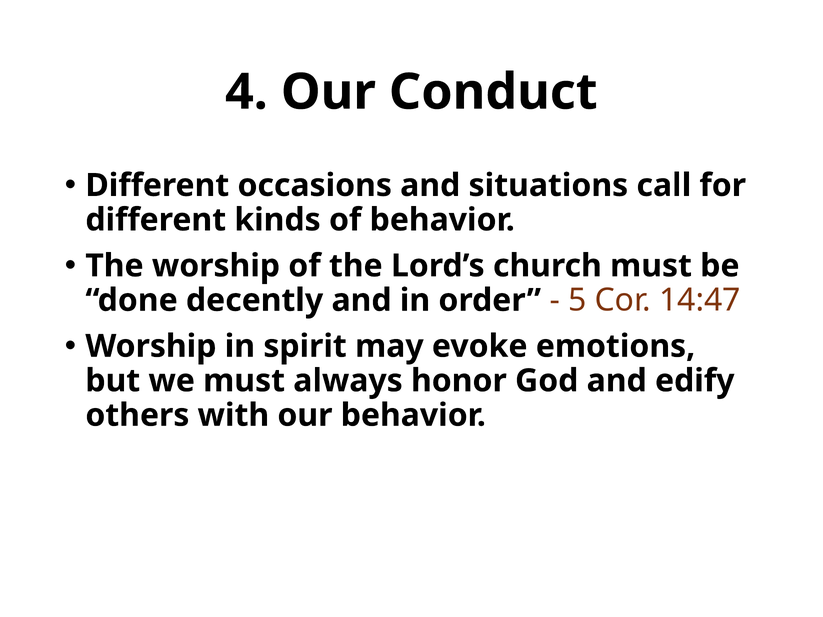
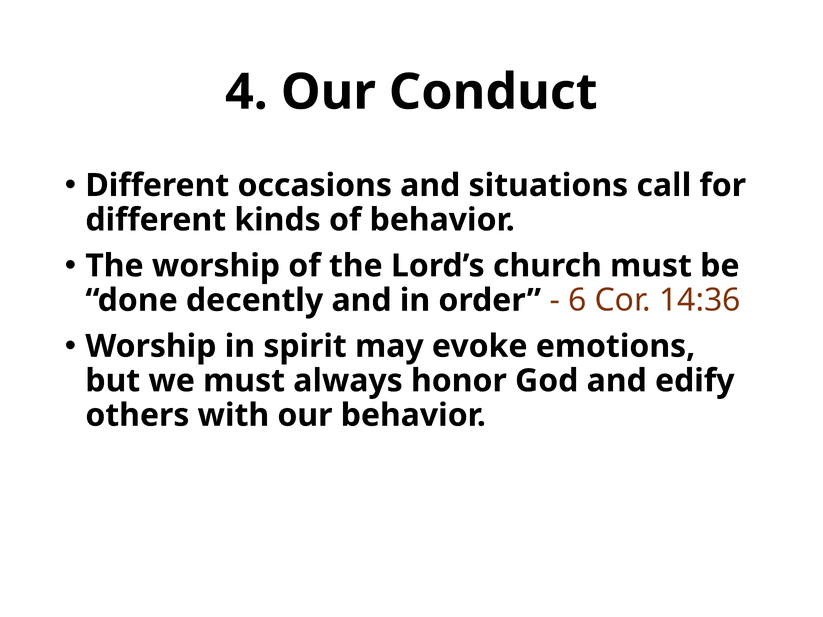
5: 5 -> 6 (577, 300)
14:47: 14:47 -> 14:36 (700, 300)
